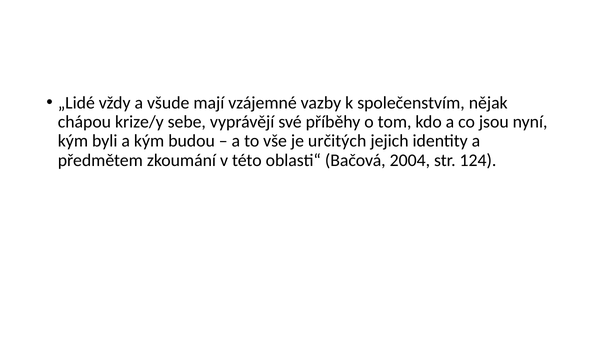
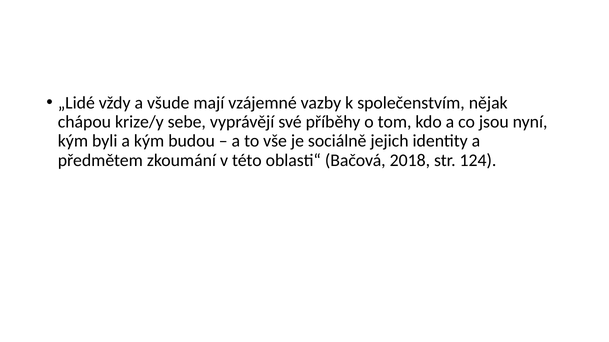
určitých: určitých -> sociálně (337, 141)
2004: 2004 -> 2018 (410, 161)
